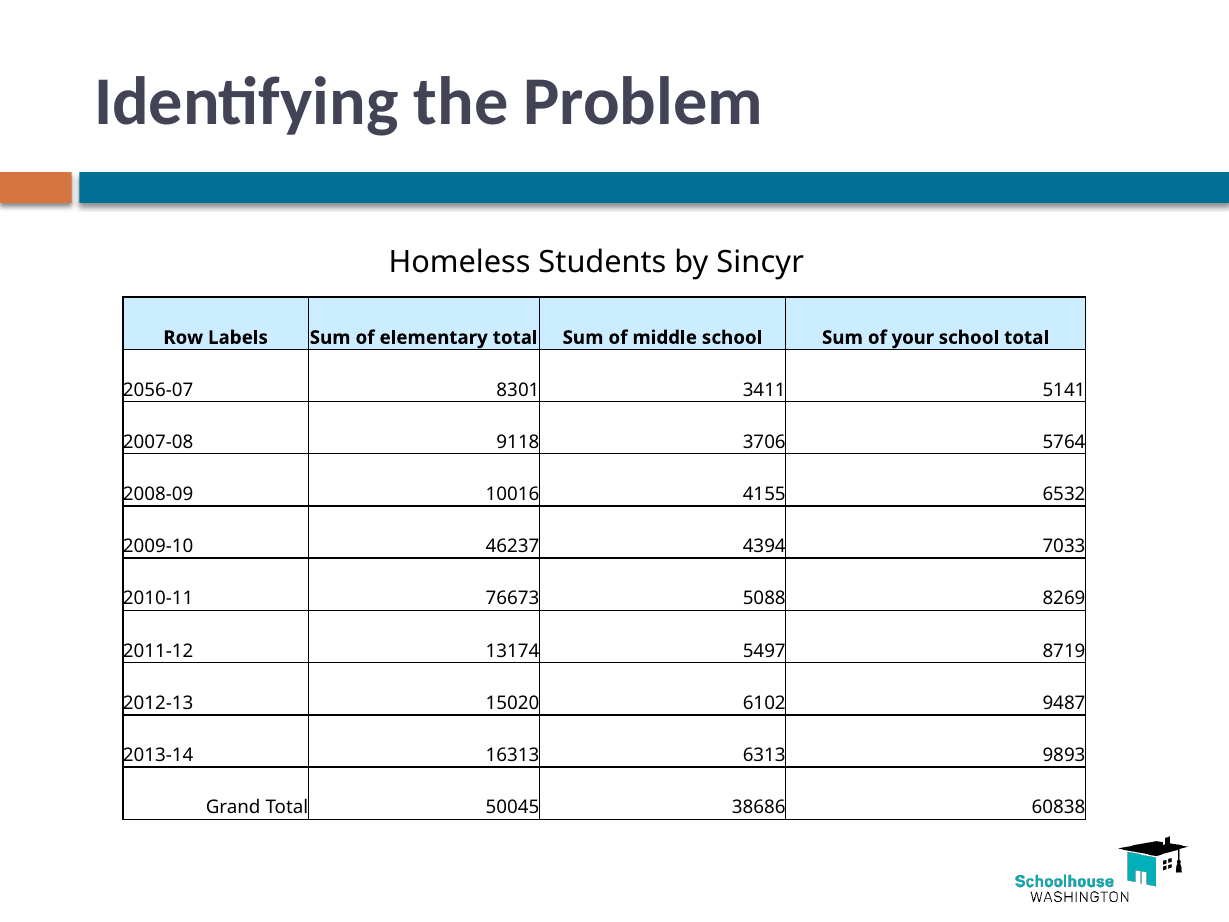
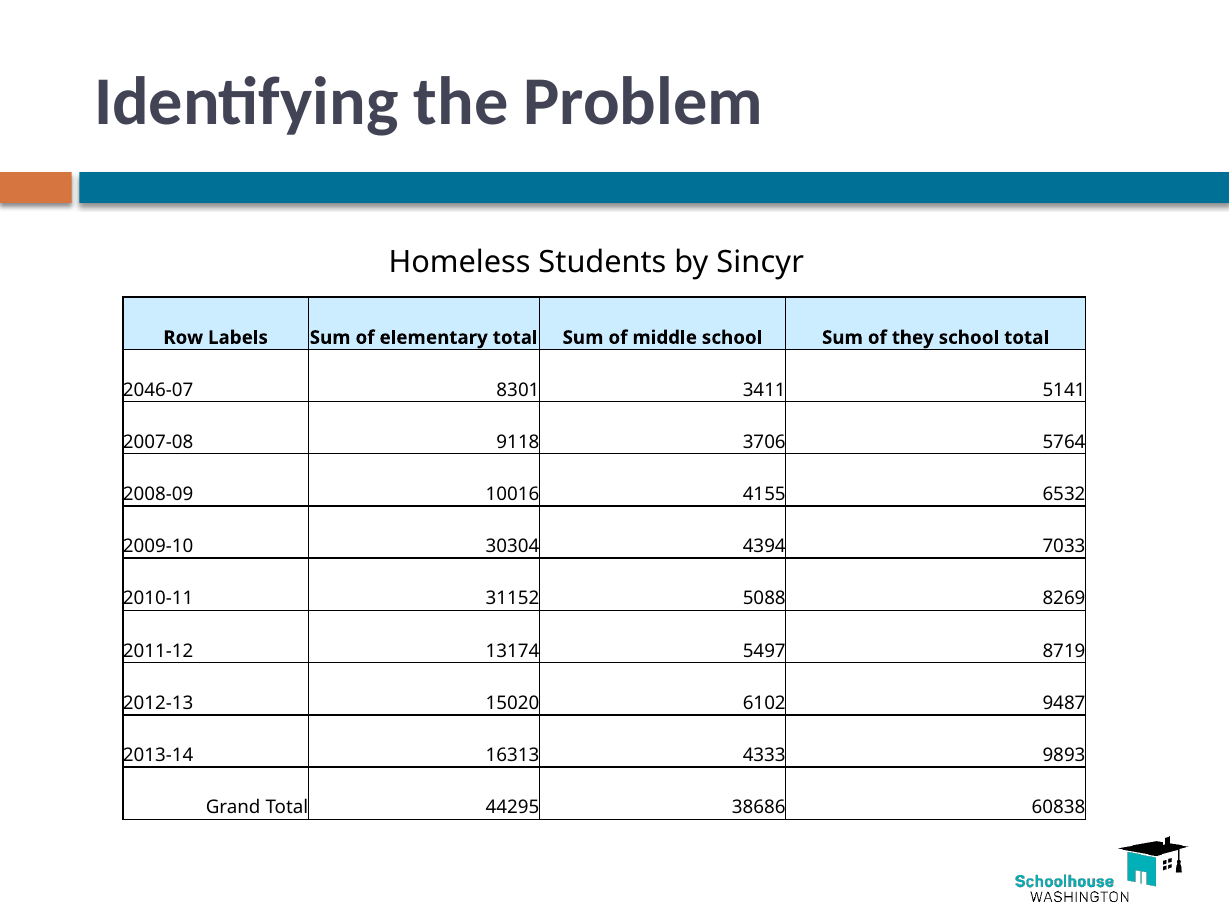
your: your -> they (913, 337)
2056-07: 2056-07 -> 2046-07 (158, 390)
46237: 46237 -> 30304 (513, 546)
76673: 76673 -> 31152 (513, 599)
6313: 6313 -> 4333 (764, 755)
50045: 50045 -> 44295 (513, 807)
